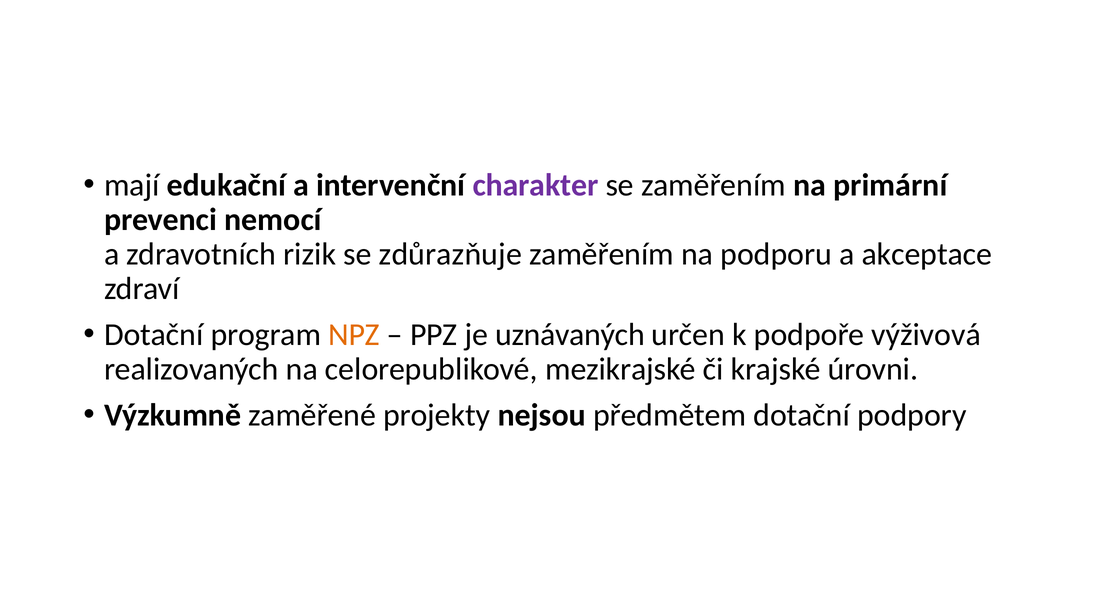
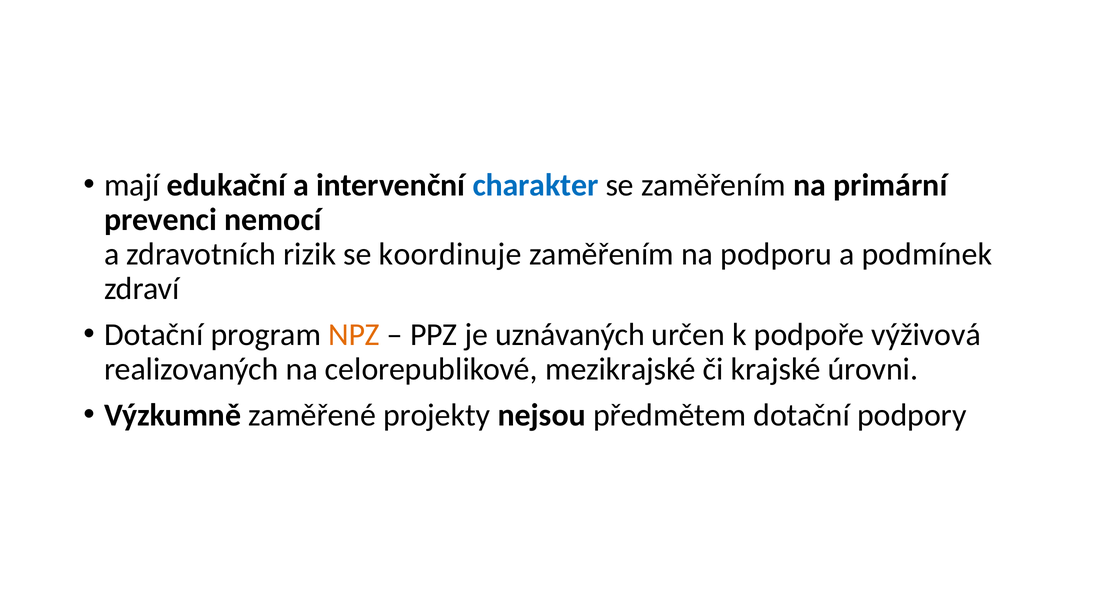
charakter colour: purple -> blue (535, 185)
zdůrazňuje: zdůrazňuje -> koordinuje (450, 254)
akceptace: akceptace -> podmínek (927, 254)
